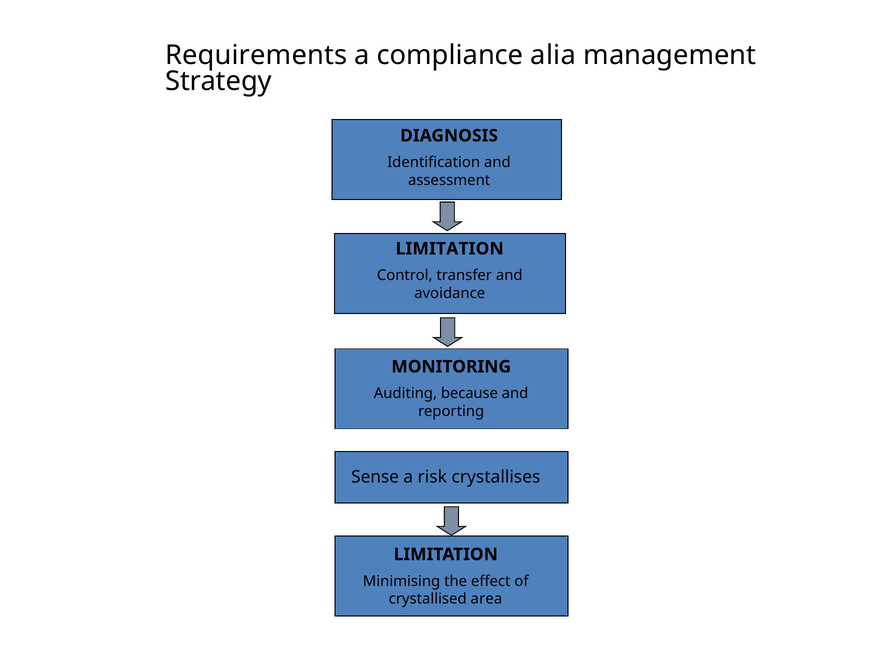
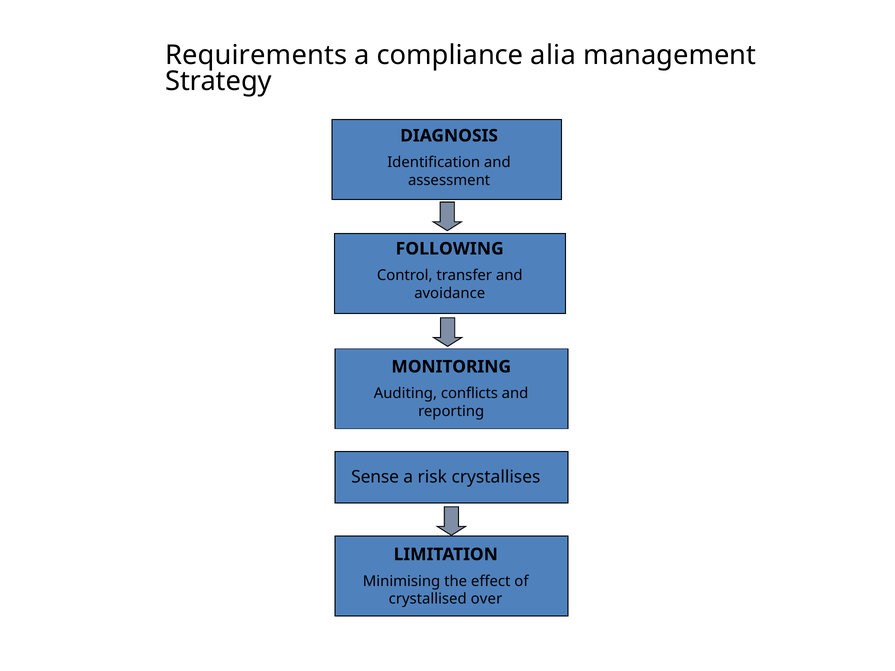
LIMITATION: LIMITATION -> FOLLOWING (450, 249)
because: because -> conflicts (469, 394)
area: area -> over (486, 599)
